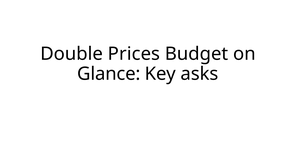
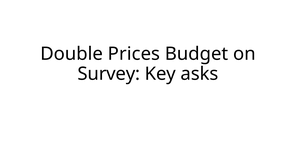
Glance: Glance -> Survey (109, 74)
